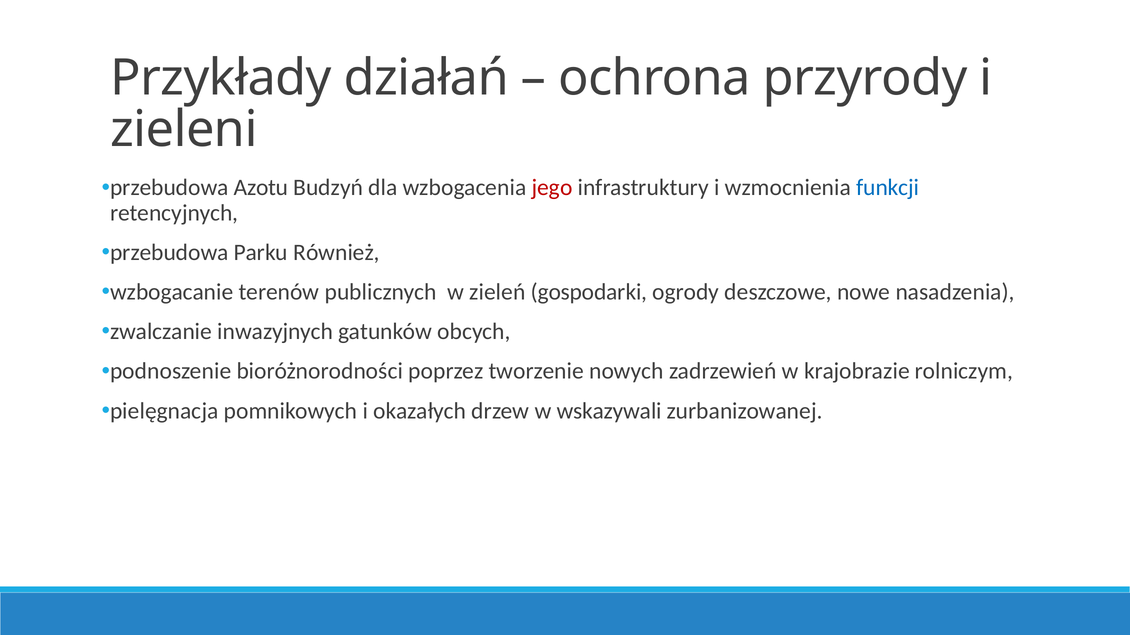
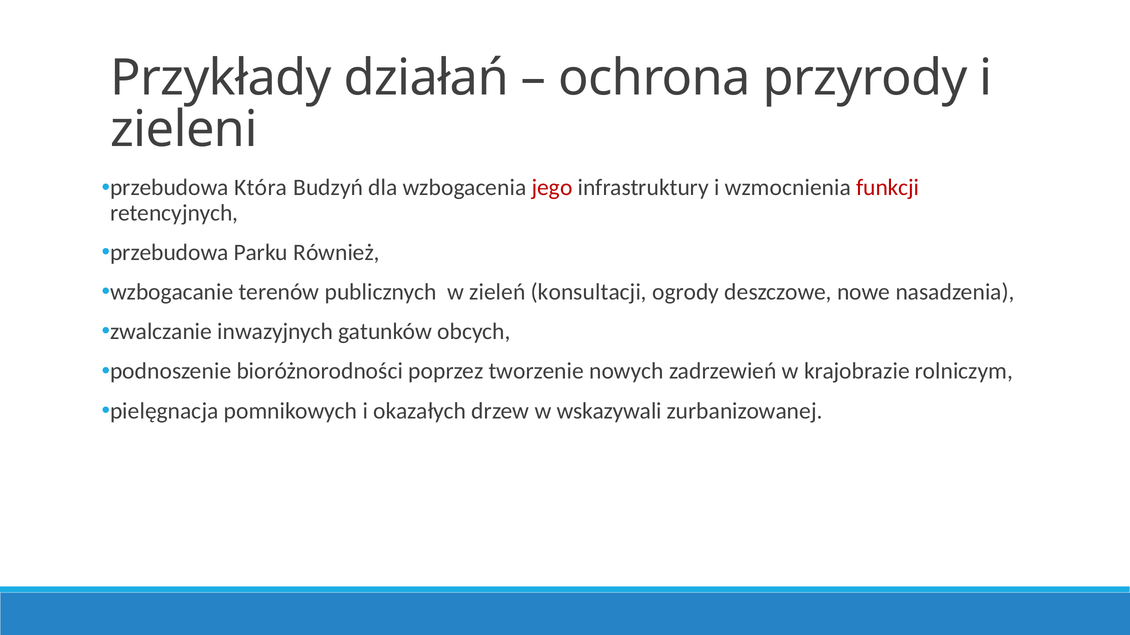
Azotu: Azotu -> Która (261, 188)
funkcji colour: blue -> red (888, 188)
gospodarki: gospodarki -> konsultacji (589, 292)
